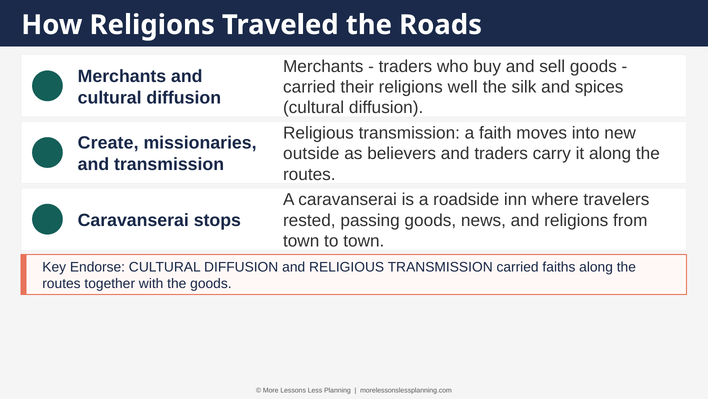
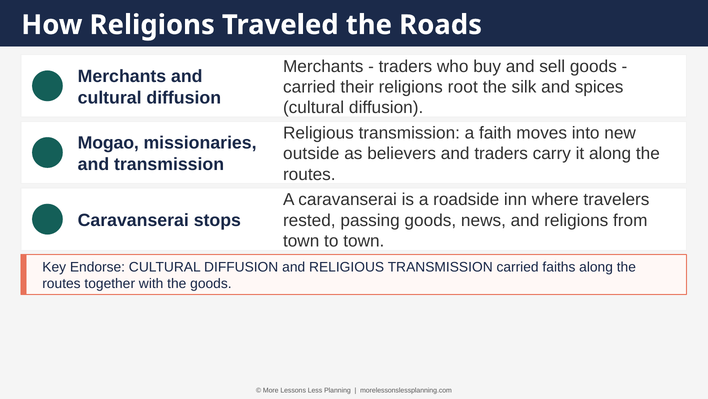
well: well -> root (463, 87)
Create: Create -> Mogao (108, 143)
